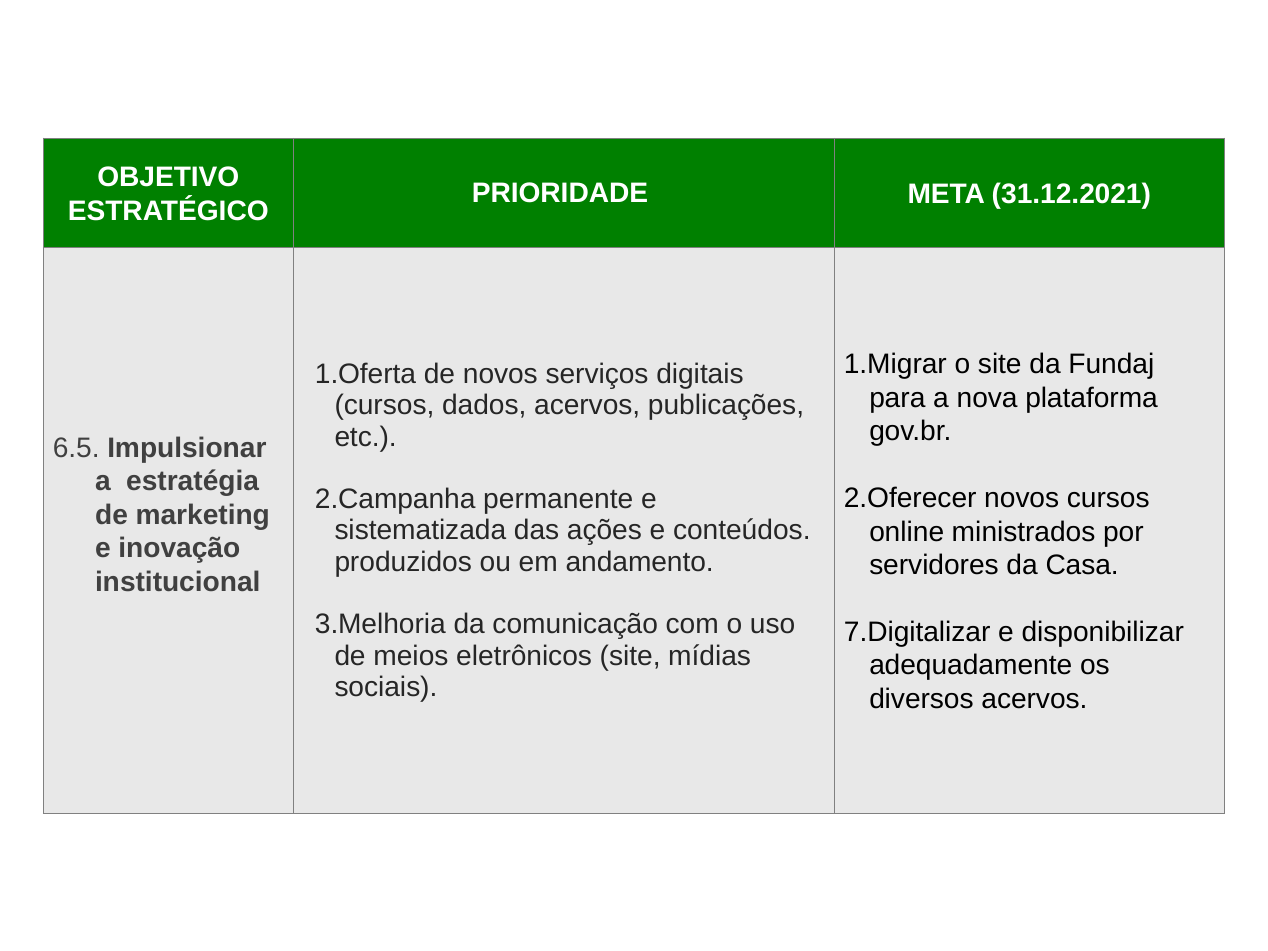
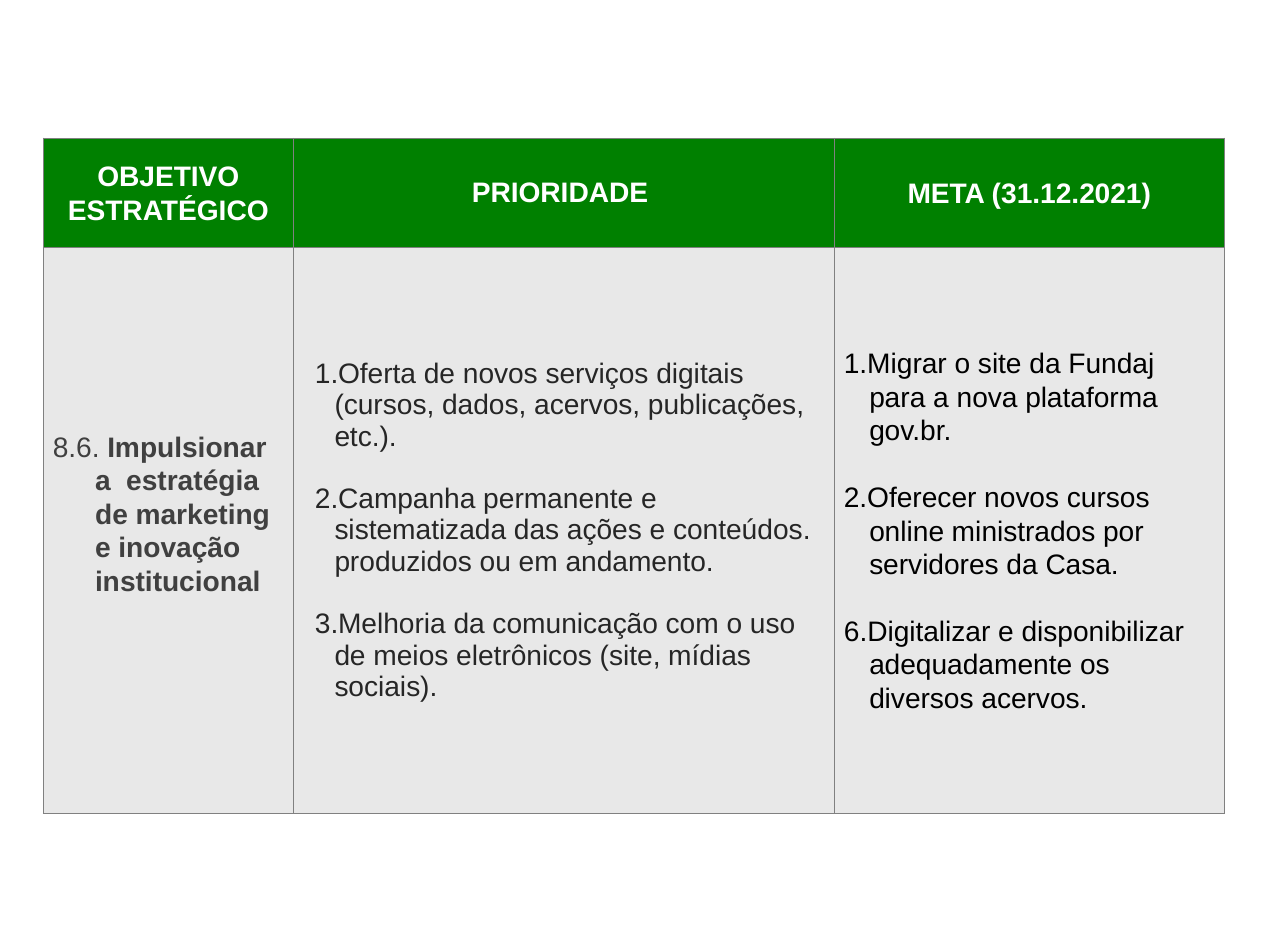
6.5: 6.5 -> 8.6 (76, 448)
7.Digitalizar: 7.Digitalizar -> 6.Digitalizar (917, 632)
